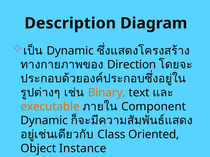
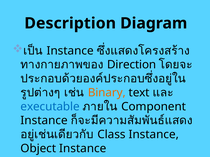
Dynamic: Dynamic -> Instance (70, 51)
executable colour: orange -> blue (50, 107)
Dynamic: Dynamic -> Instance (44, 121)
Class Oriented: Oriented -> Instance (154, 135)
